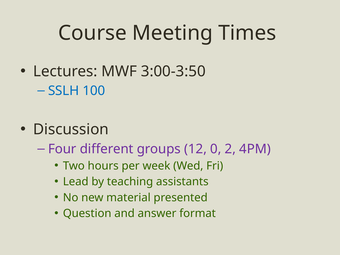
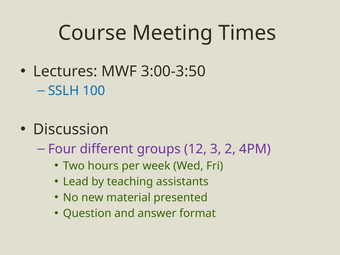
0: 0 -> 3 (216, 149)
